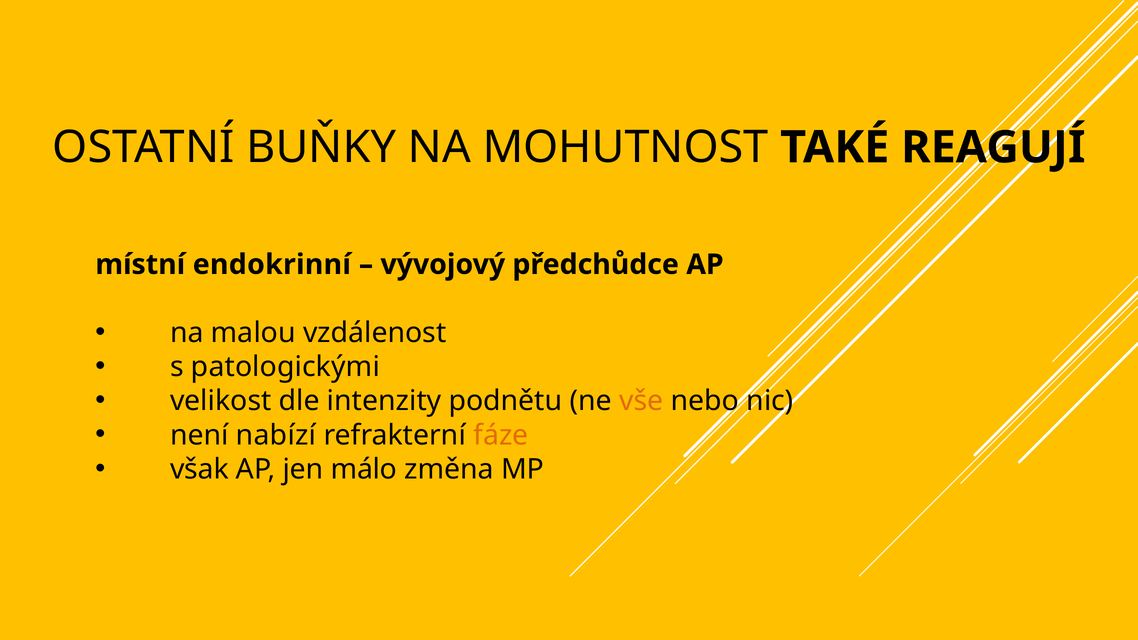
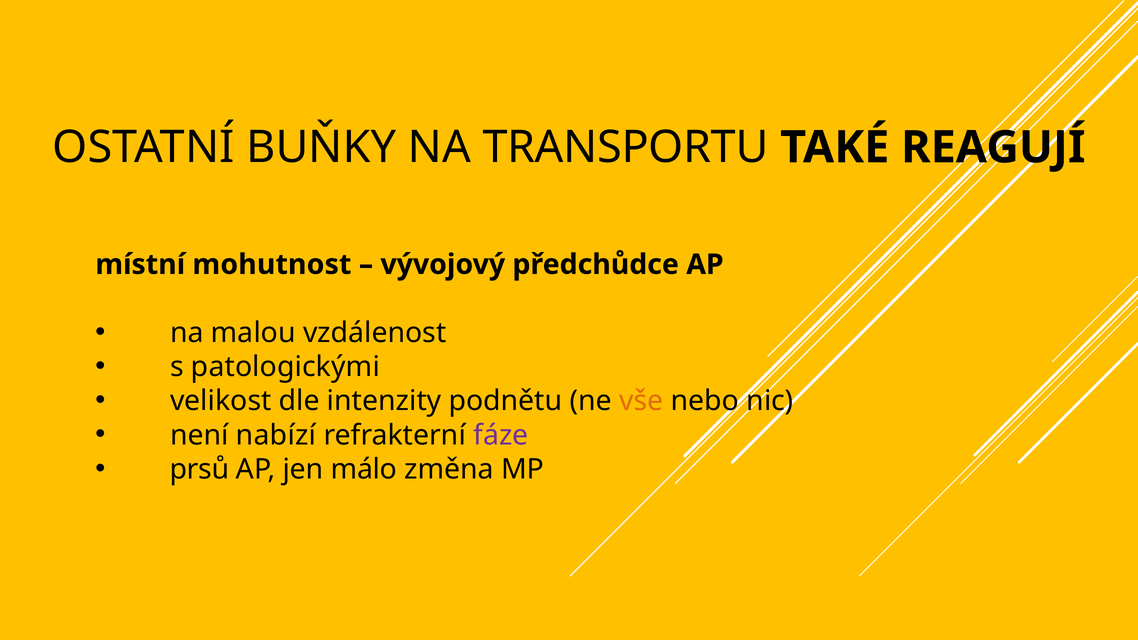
MOHUTNOST: MOHUTNOST -> TRANSPORTU (626, 148)
endokrinní: endokrinní -> mohutnost (272, 265)
fáze colour: orange -> purple (501, 435)
však: však -> prsů (199, 469)
